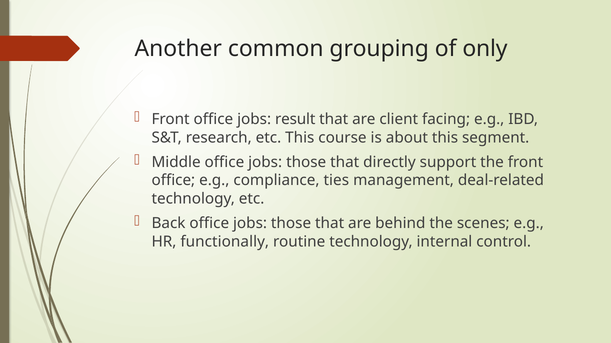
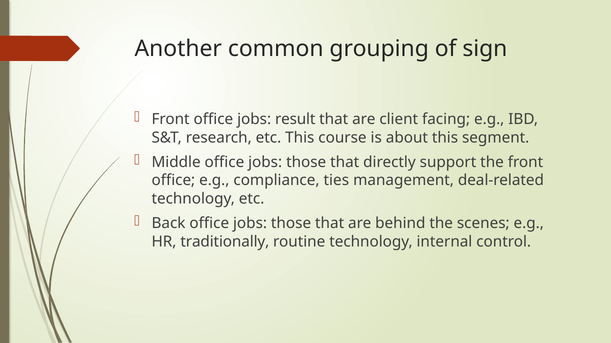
only: only -> sign (485, 49)
functionally: functionally -> traditionally (225, 242)
